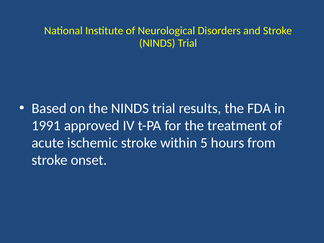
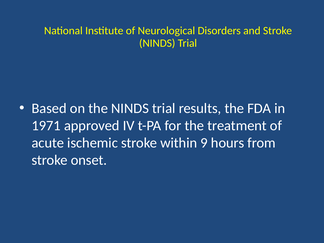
1991: 1991 -> 1971 (46, 126)
5: 5 -> 9 (204, 143)
